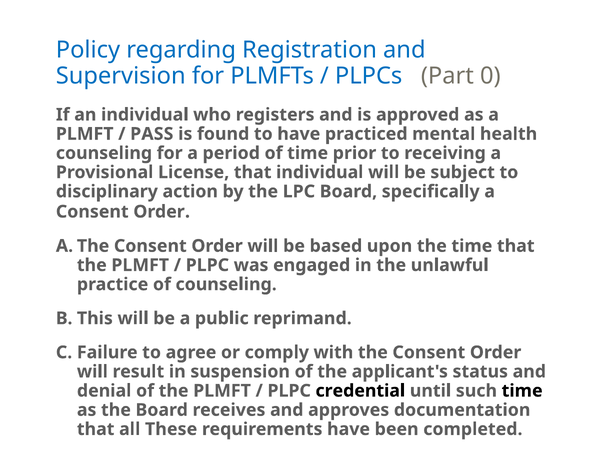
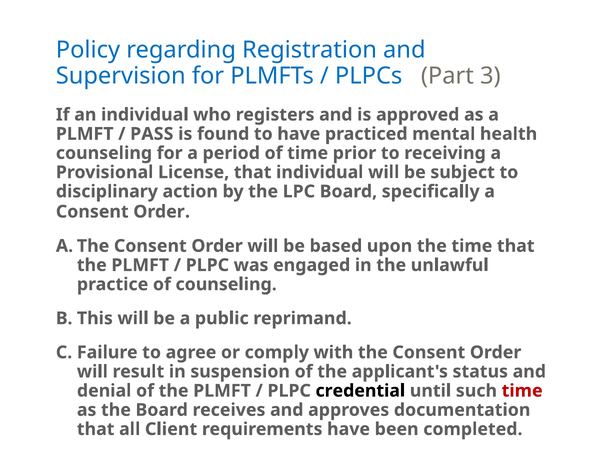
0: 0 -> 3 (490, 76)
time colour: black -> red (522, 391)
These: These -> Client (171, 429)
